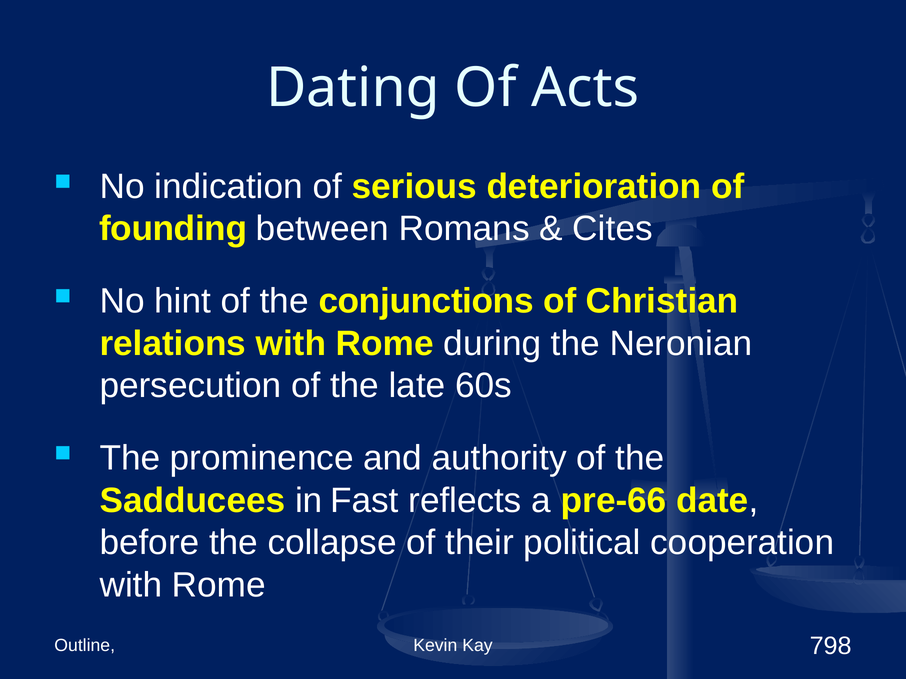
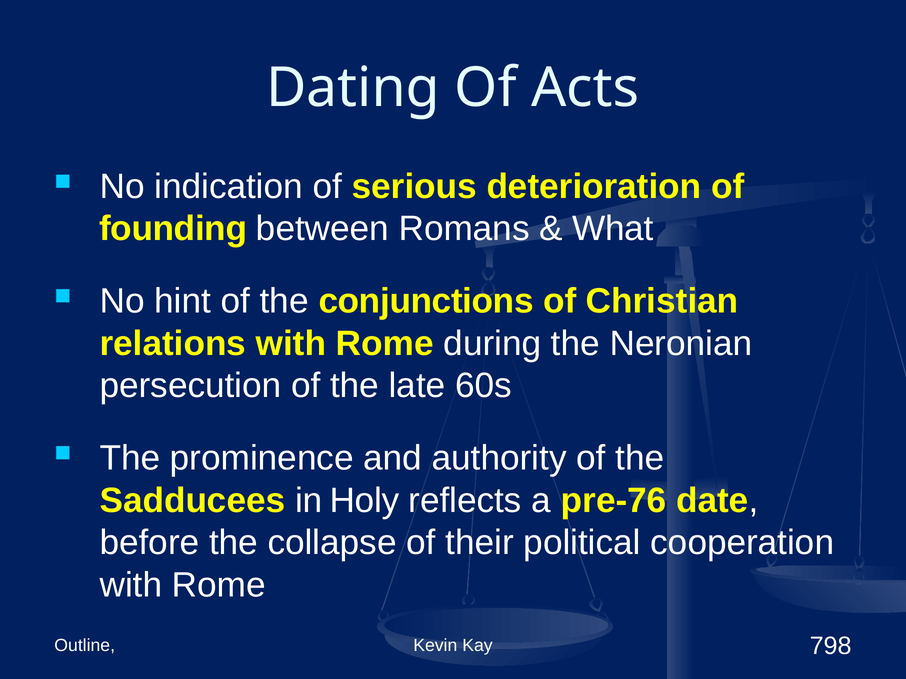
Cites: Cites -> What (613, 229)
Fast: Fast -> Holy (365, 501)
pre-66: pre-66 -> pre-76 (614, 501)
